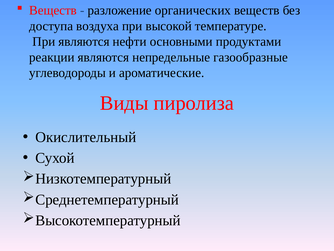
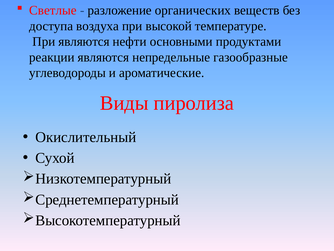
Веществ: Веществ -> Светлые (53, 10)
